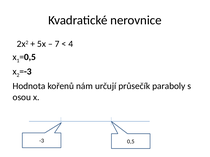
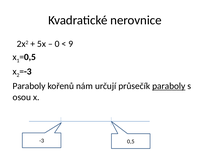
7: 7 -> 0 (57, 44)
4: 4 -> 9 (71, 44)
Hodnota: Hodnota -> Paraboly (29, 86)
paraboly underline: none -> present (169, 86)
